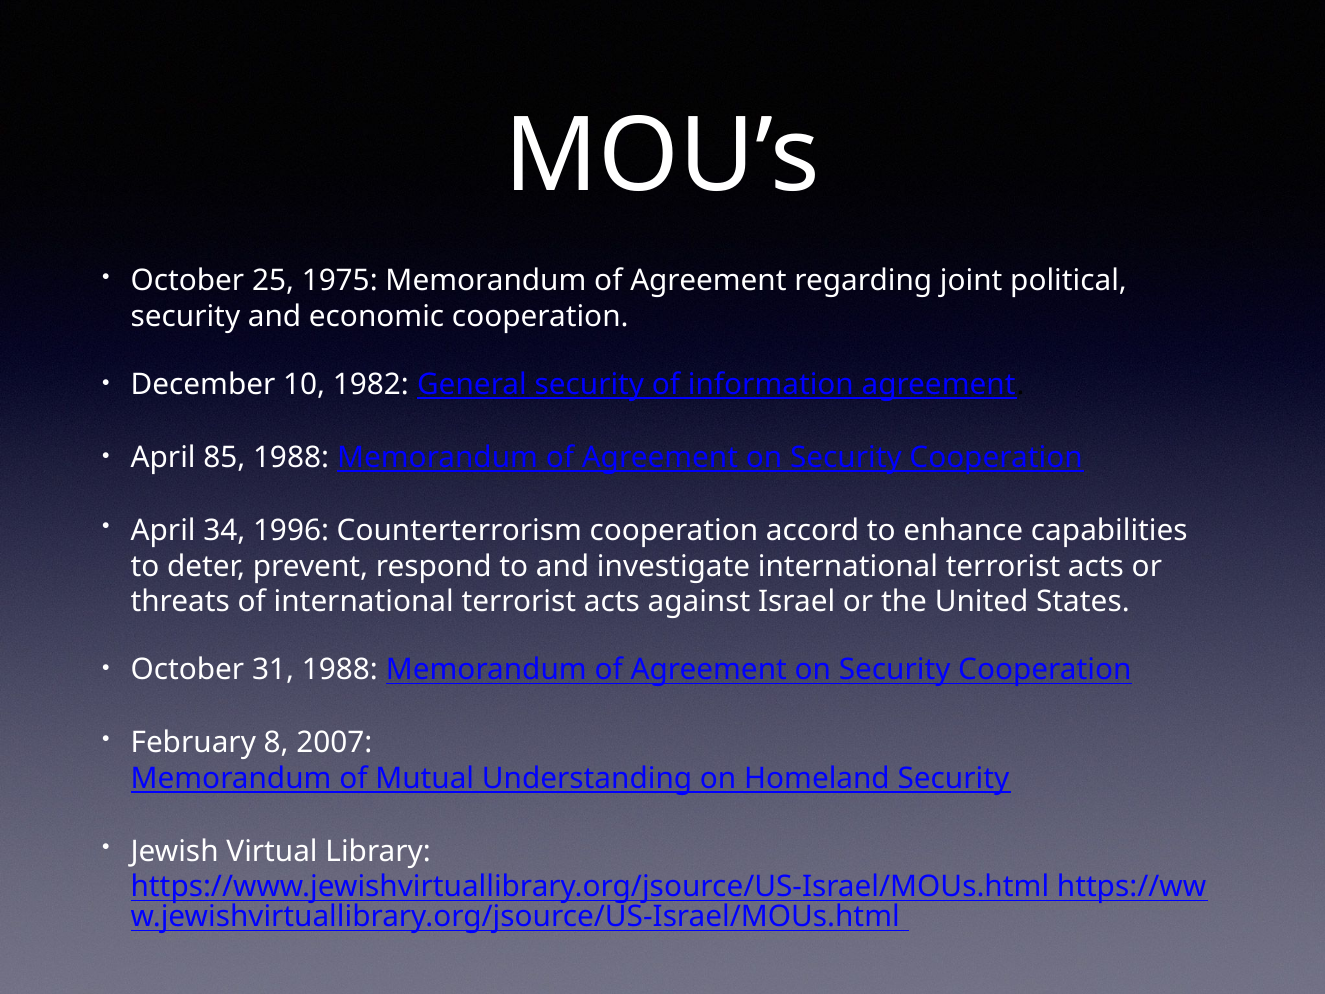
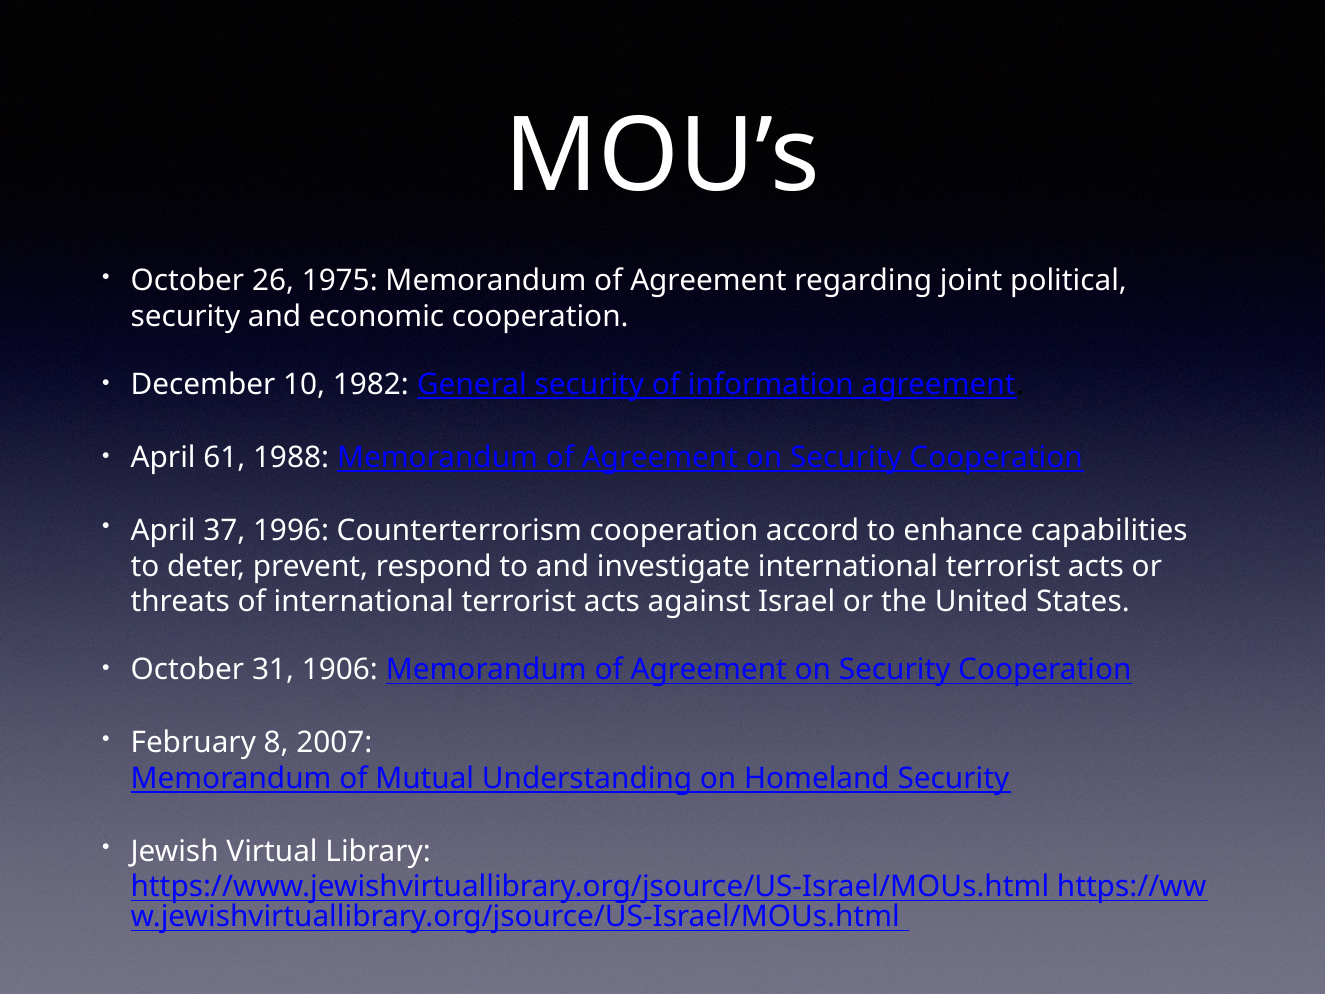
25: 25 -> 26 (273, 281)
85: 85 -> 61 (224, 457)
34: 34 -> 37 (224, 530)
31 1988: 1988 -> 1906 (340, 670)
